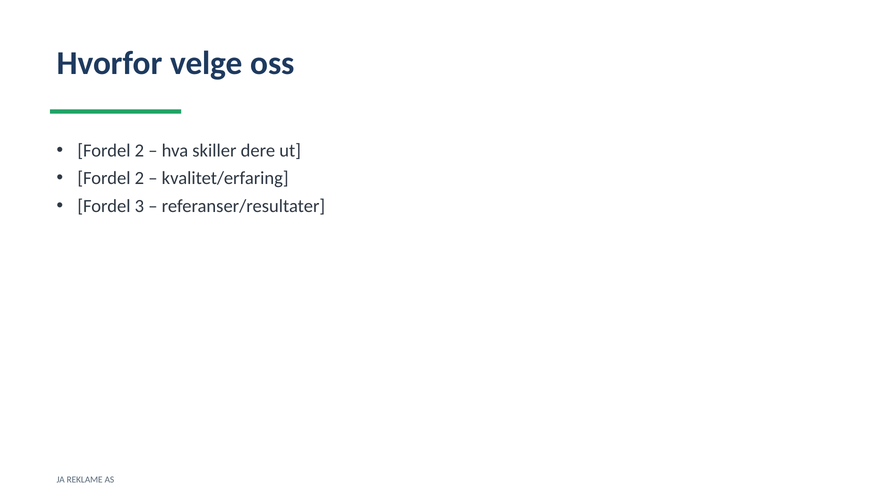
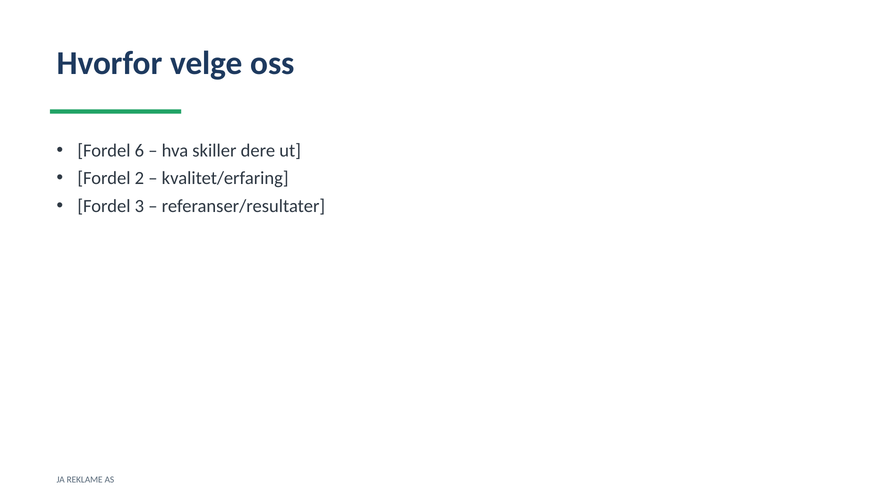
2: 2 -> 6 (139, 151)
